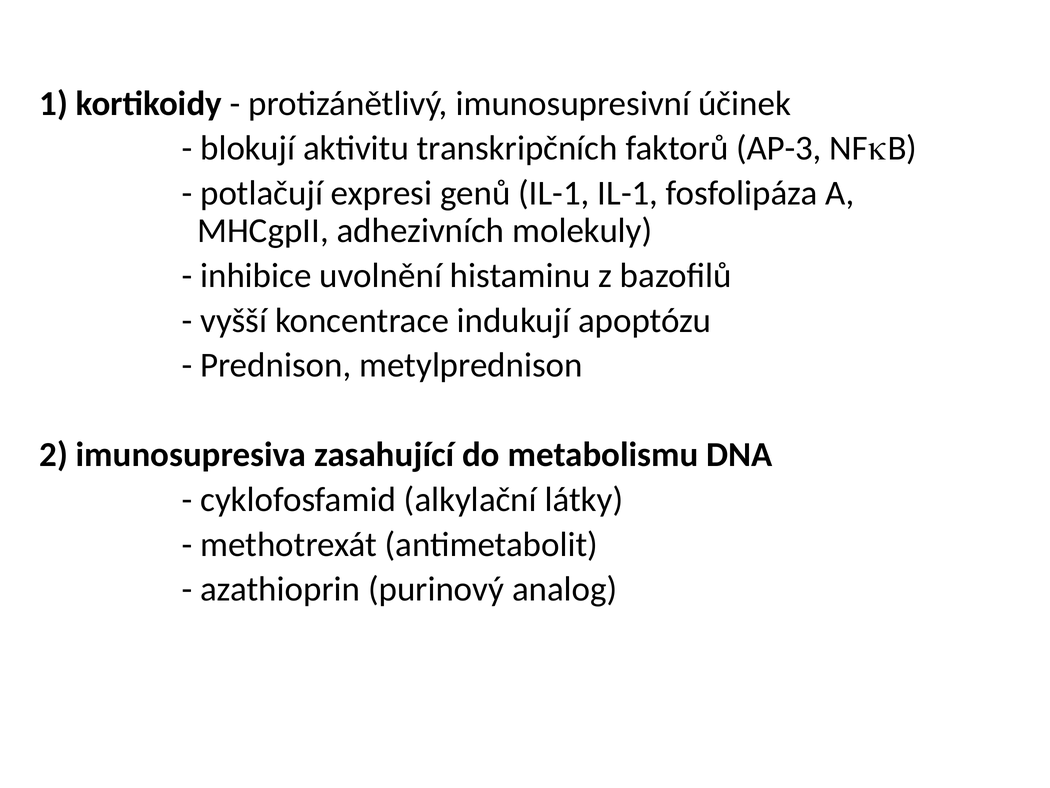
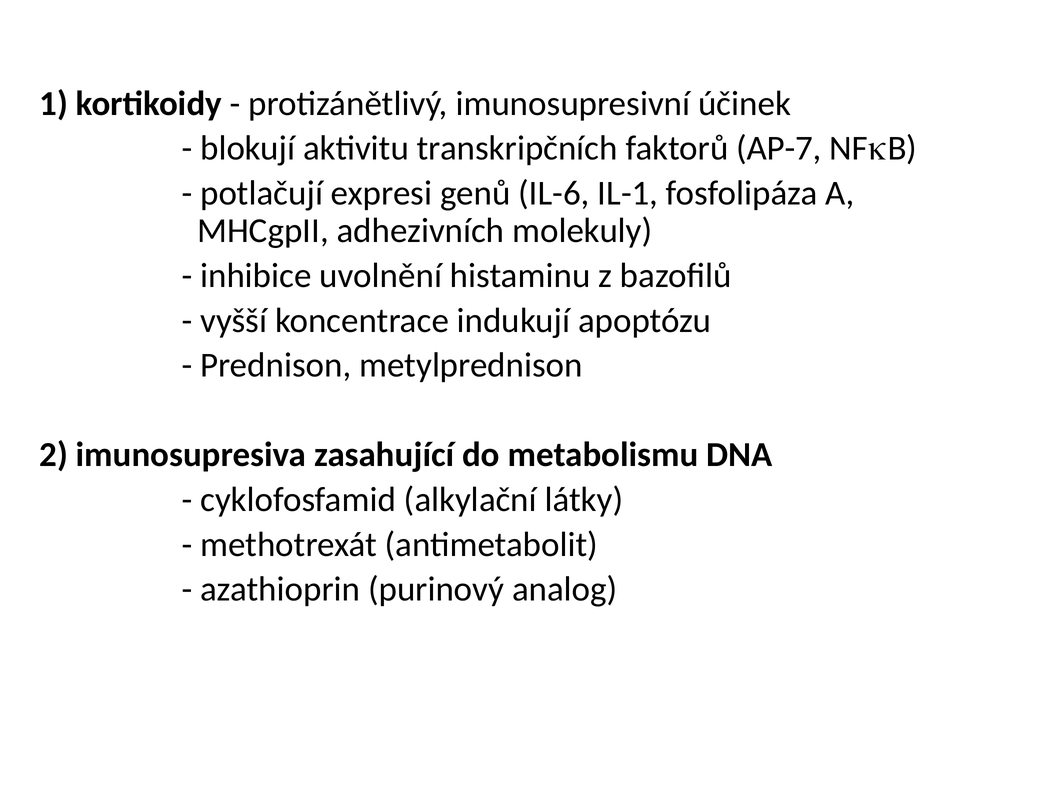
AP-3: AP-3 -> AP-7 (779, 148)
genů IL-1: IL-1 -> IL-6 (554, 193)
